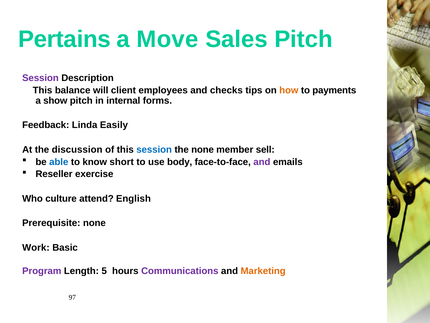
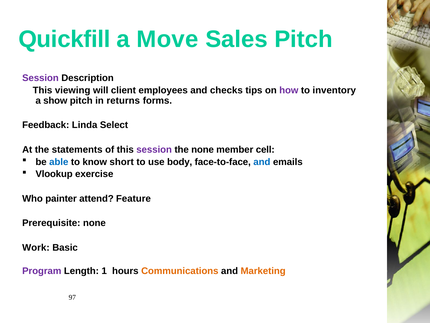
Pertains: Pertains -> Quickfill (64, 39)
balance: balance -> viewing (73, 90)
how colour: orange -> purple (289, 90)
payments: payments -> inventory (334, 90)
internal: internal -> returns (123, 100)
Easily: Easily -> Select (114, 125)
discussion: discussion -> statements (77, 149)
session colour: blue -> purple (154, 149)
sell: sell -> cell (265, 149)
and colour: purple -> blue (262, 162)
Reseller: Reseller -> Vlookup (54, 174)
culture: culture -> painter (61, 198)
English: English -> Feature (133, 198)
5: 5 -> 1 (104, 271)
Communications colour: purple -> orange (180, 271)
